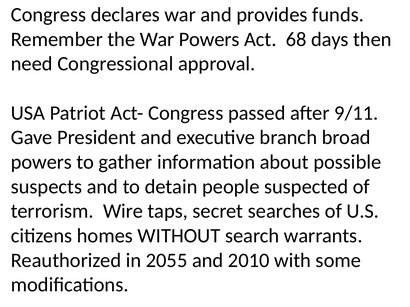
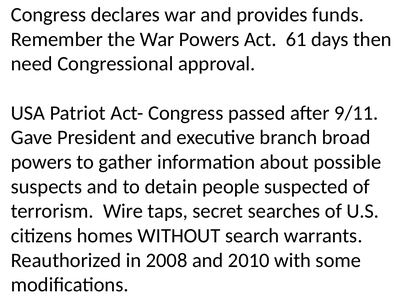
68: 68 -> 61 (296, 39)
2055: 2055 -> 2008 (167, 261)
